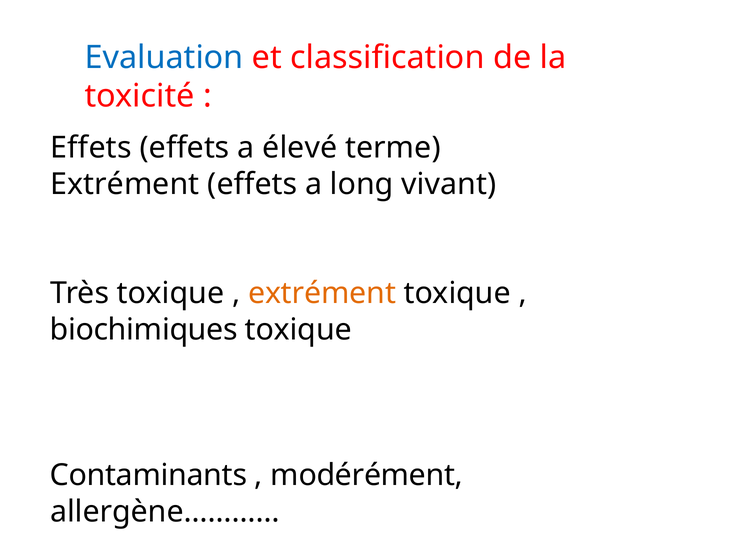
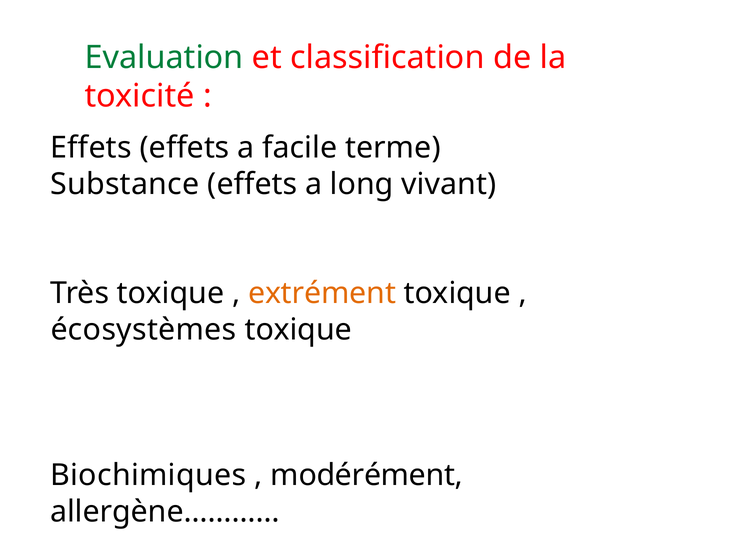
Evaluation colour: blue -> green (164, 58)
élevé: élevé -> facile (300, 148)
Extrément: Extrément -> Substance (125, 184)
biochimiques: biochimiques -> écosystèmes (143, 330)
Contaminants: Contaminants -> Biochimiques (148, 476)
